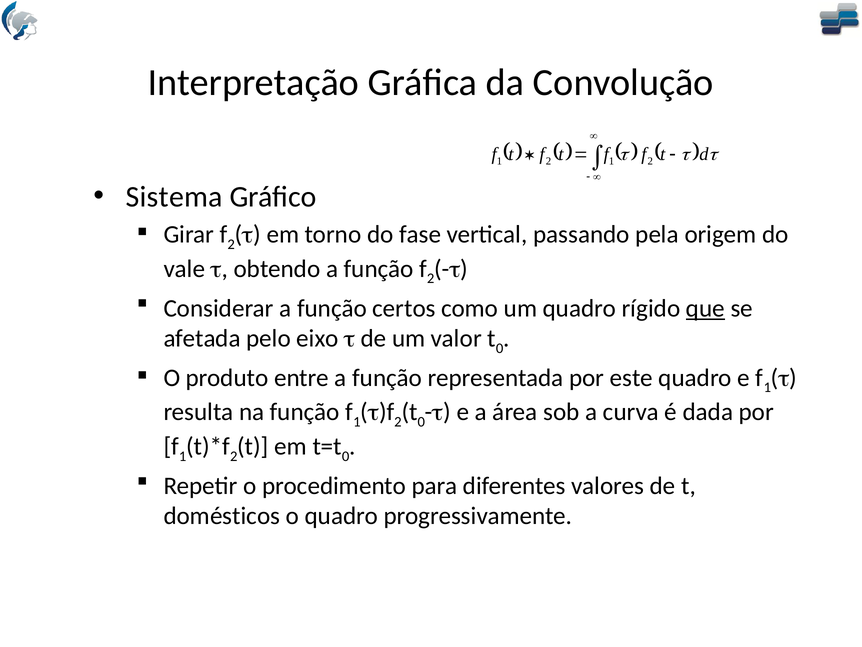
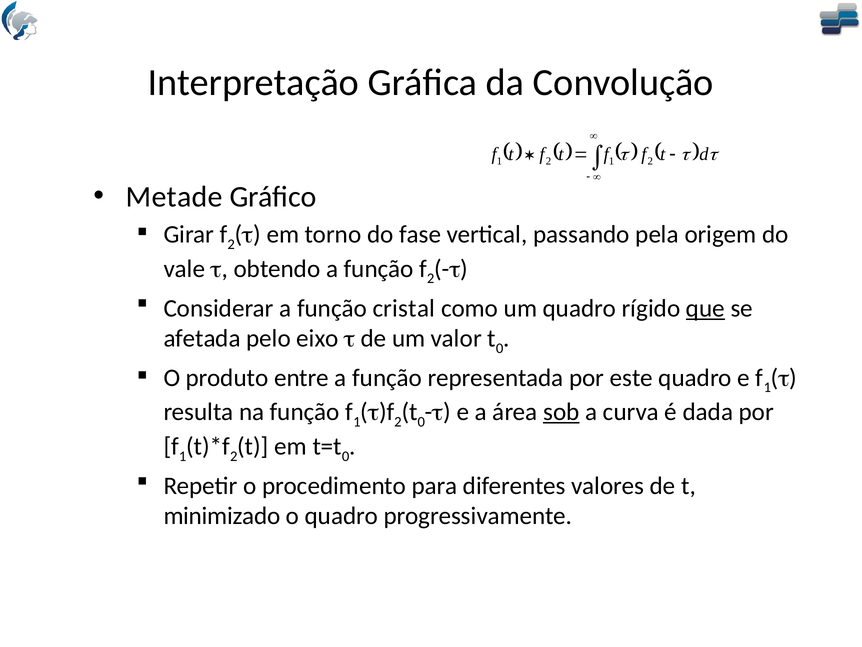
Sistema: Sistema -> Metade (174, 197)
certos: certos -> cristal (404, 308)
sob underline: none -> present (561, 412)
domésticos: domésticos -> minimizado (222, 516)
